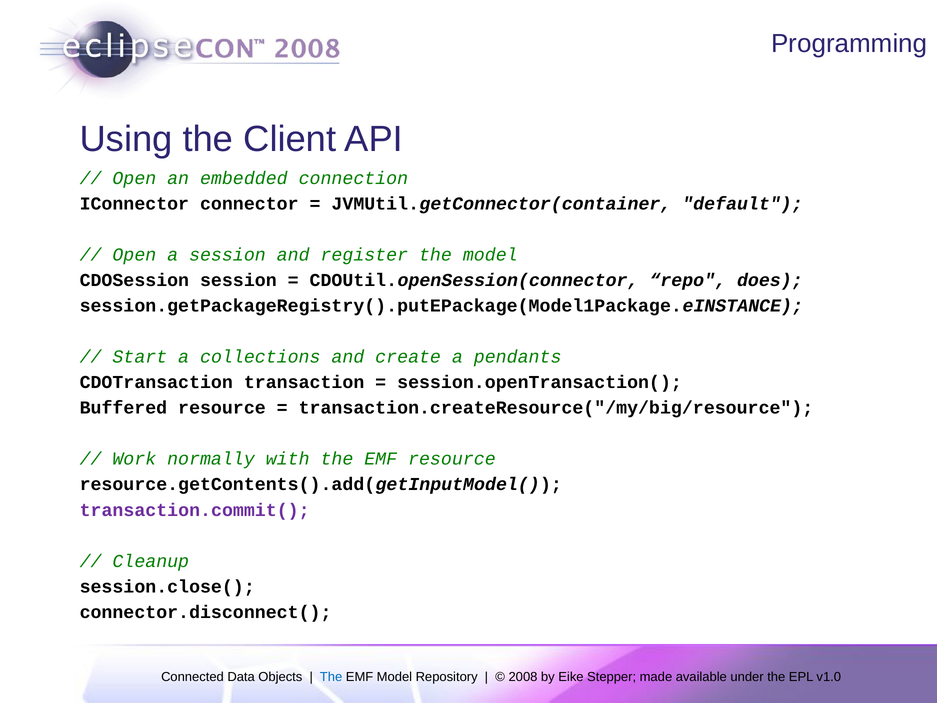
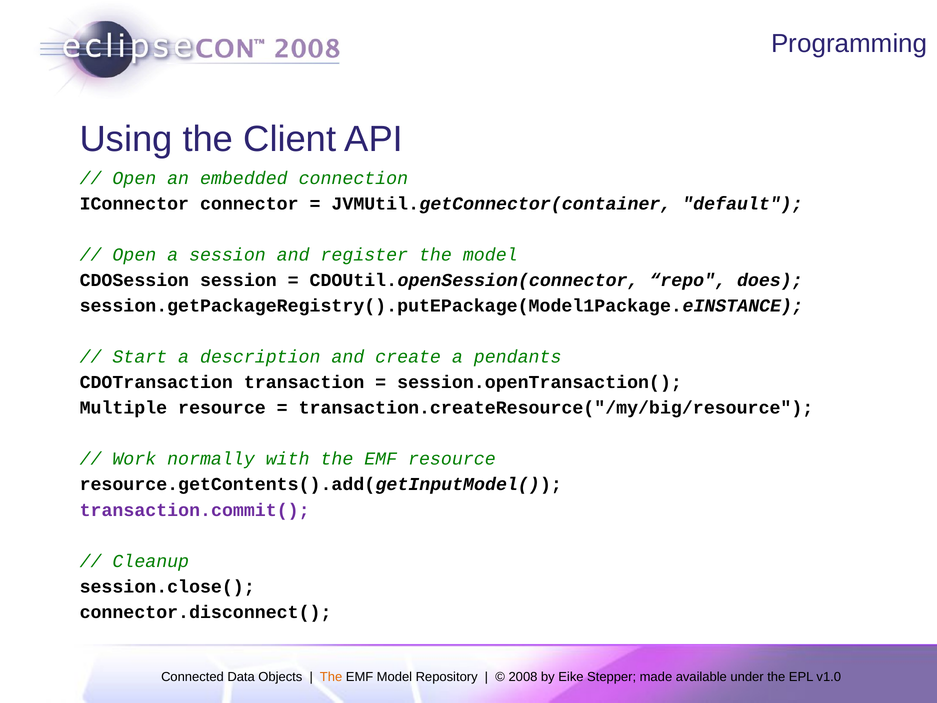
collections: collections -> description (260, 357)
Buffered: Buffered -> Multiple (123, 408)
The colour: blue -> orange (331, 677)
